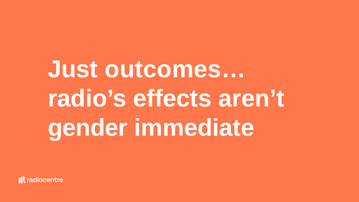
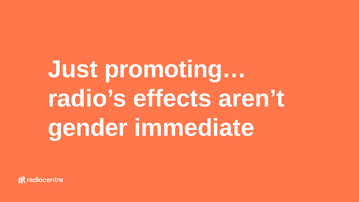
outcomes…: outcomes… -> promoting… (175, 69)
